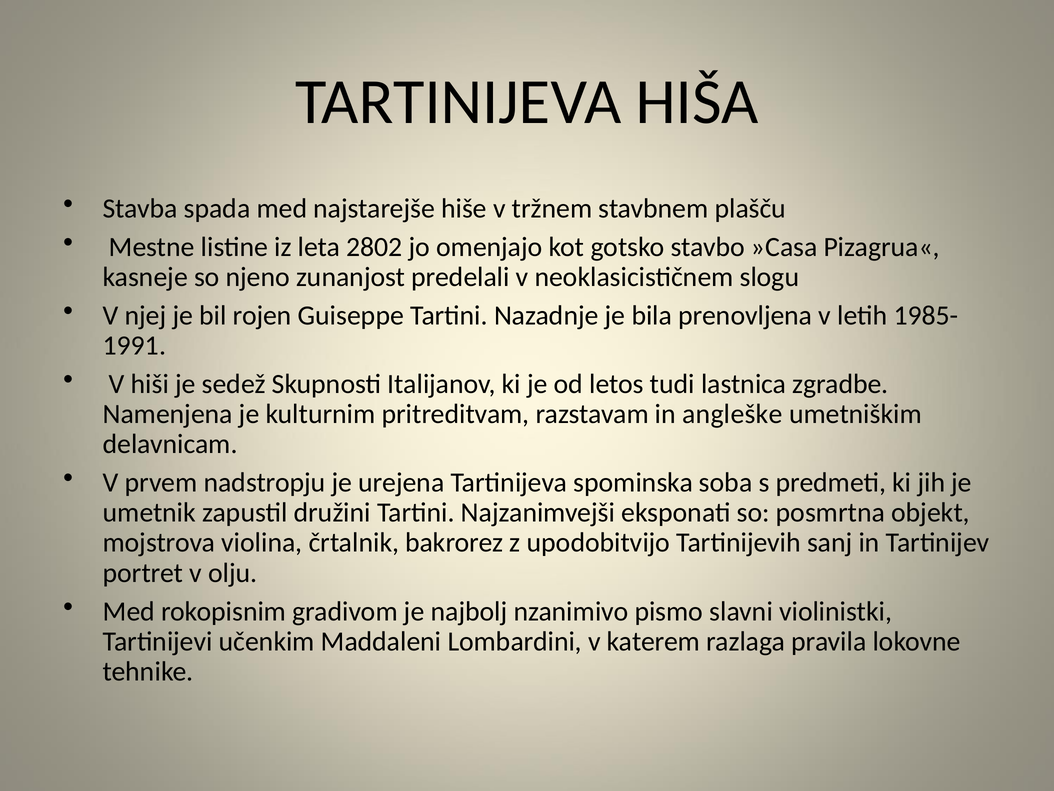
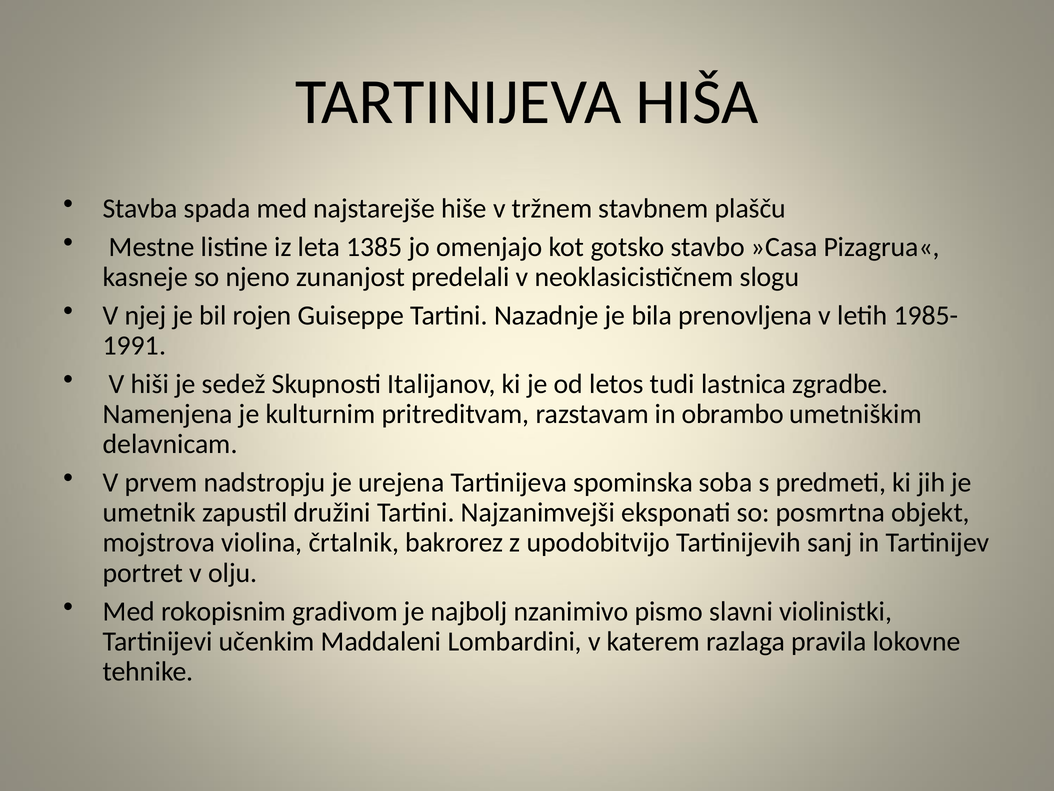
2802: 2802 -> 1385 (374, 247)
angleške: angleške -> obrambo (733, 414)
